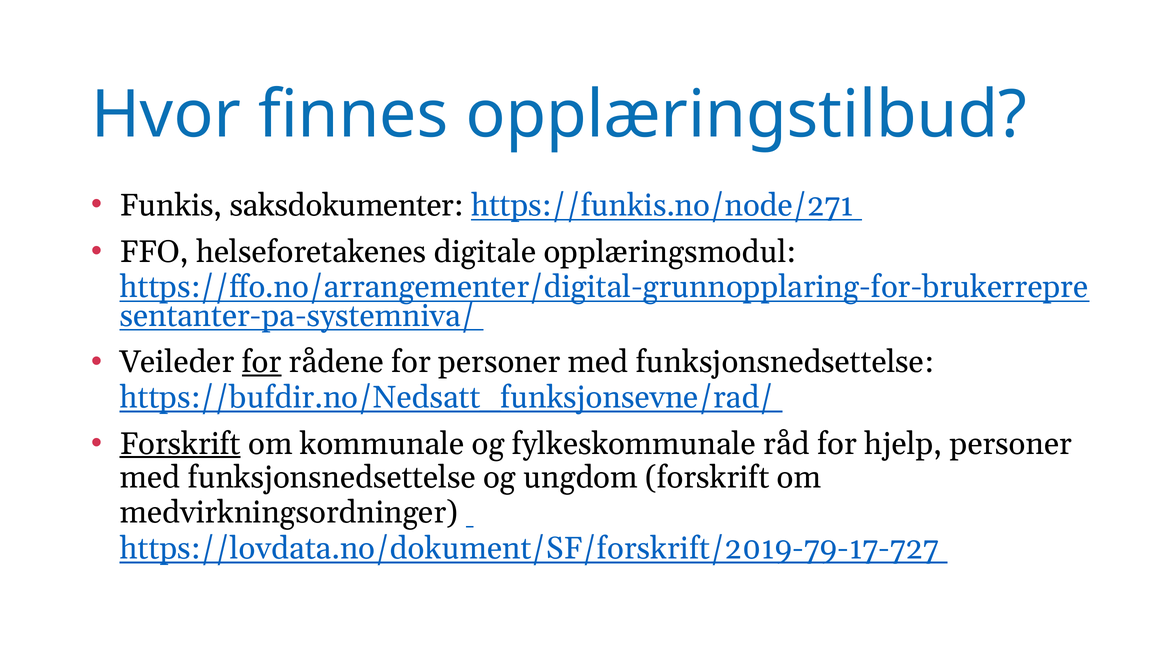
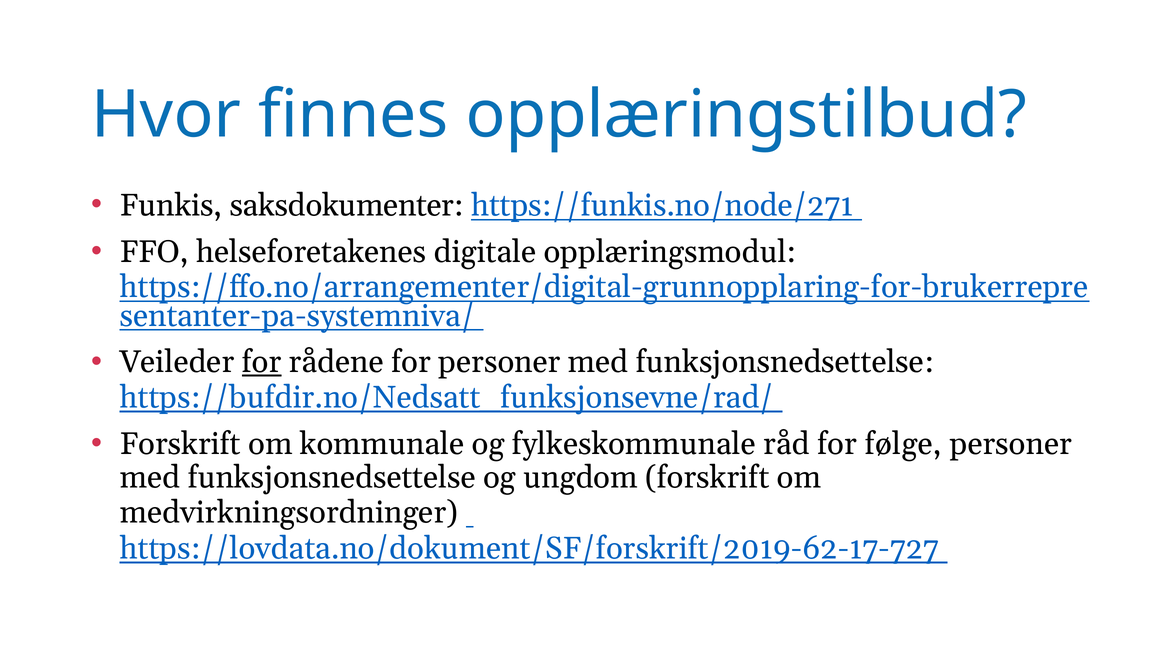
Forskrift underline: present -> none (180, 444)
hjelp: hjelp -> følge (903, 444)
https://lovdata.no/dokument/SF/forskrift/2019-79-17-727: https://lovdata.no/dokument/SF/forskrift/2019-79-17-727 -> https://lovdata.no/dokument/SF/forskrift/2019-62-17-727 (529, 548)
